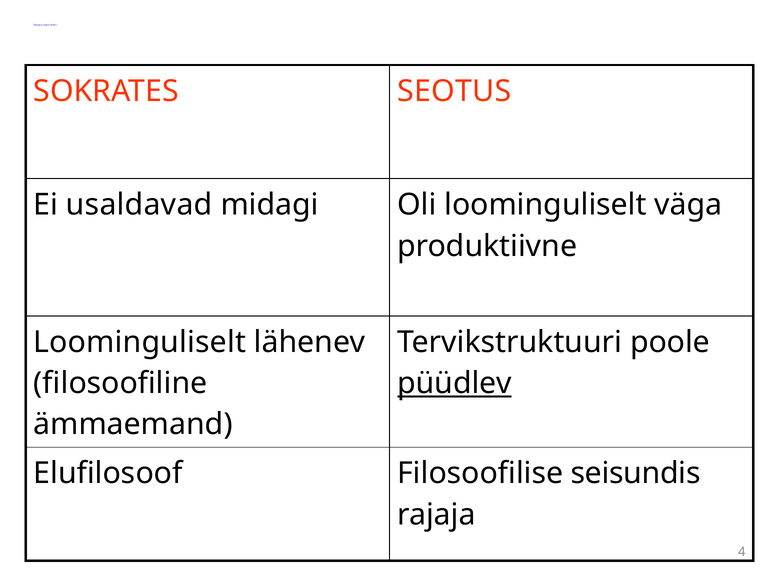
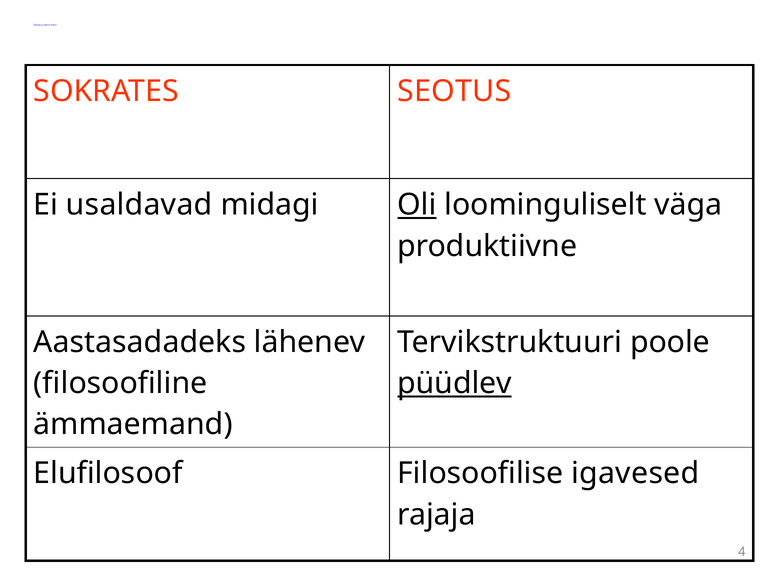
Oli underline: none -> present (417, 205)
Loominguliselt: Loominguliselt -> Aastasadadeks (140, 342)
seisundis: seisundis -> igavesed (635, 474)
